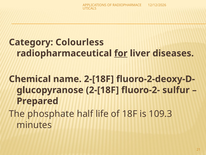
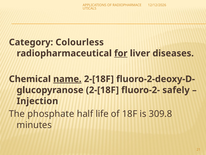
name underline: none -> present (67, 79)
sulfur: sulfur -> safely (176, 90)
Prepared: Prepared -> Injection (37, 101)
109.3: 109.3 -> 309.8 (160, 114)
